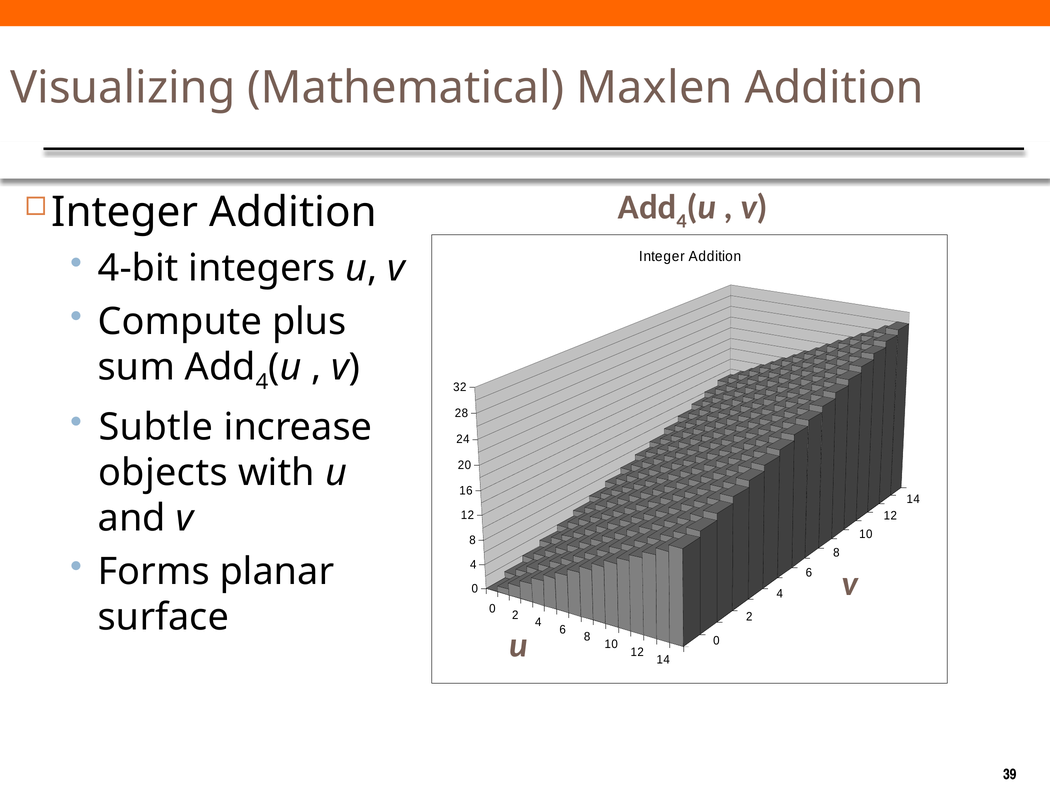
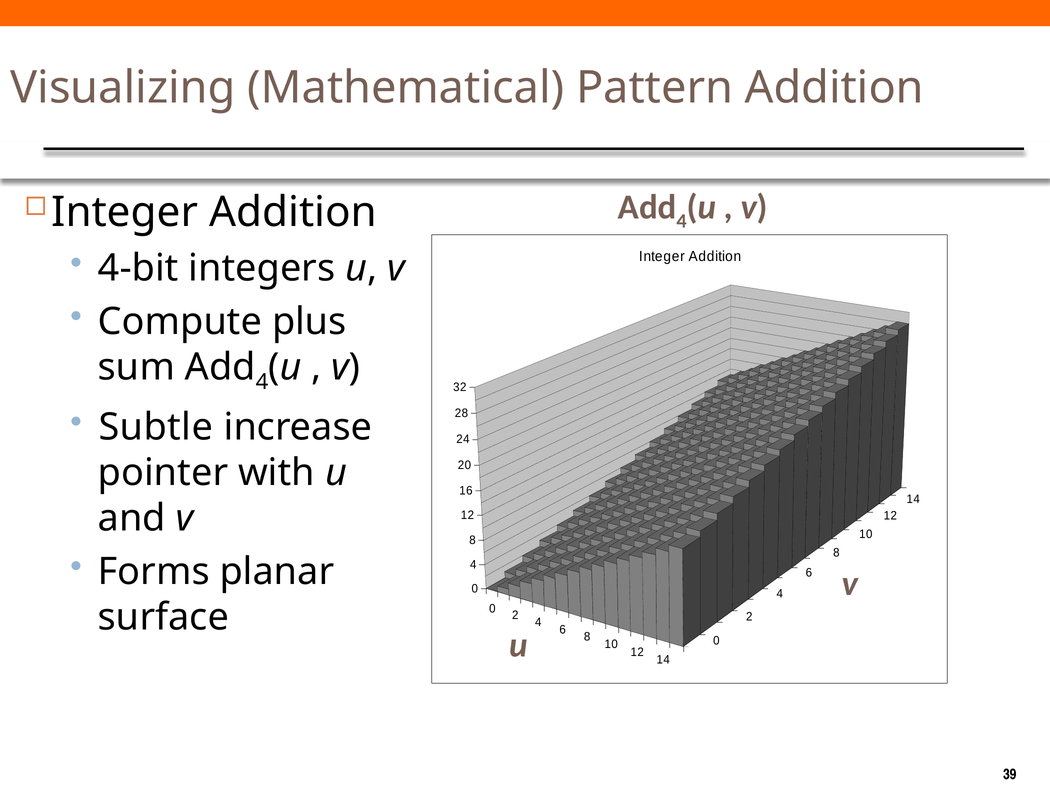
Maxlen: Maxlen -> Pattern (655, 88)
objects: objects -> pointer (163, 472)
